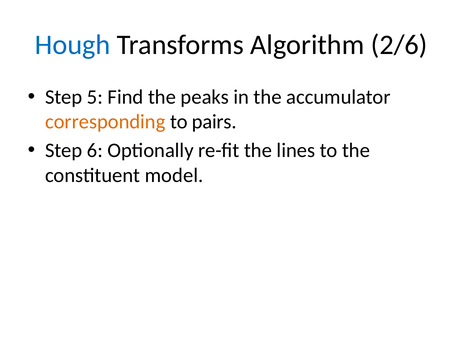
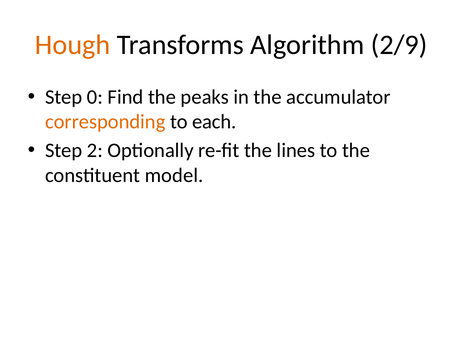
Hough colour: blue -> orange (73, 45)
2/6: 2/6 -> 2/9 (399, 45)
5: 5 -> 0 (95, 97)
pairs: pairs -> each (214, 122)
6: 6 -> 2 (95, 151)
